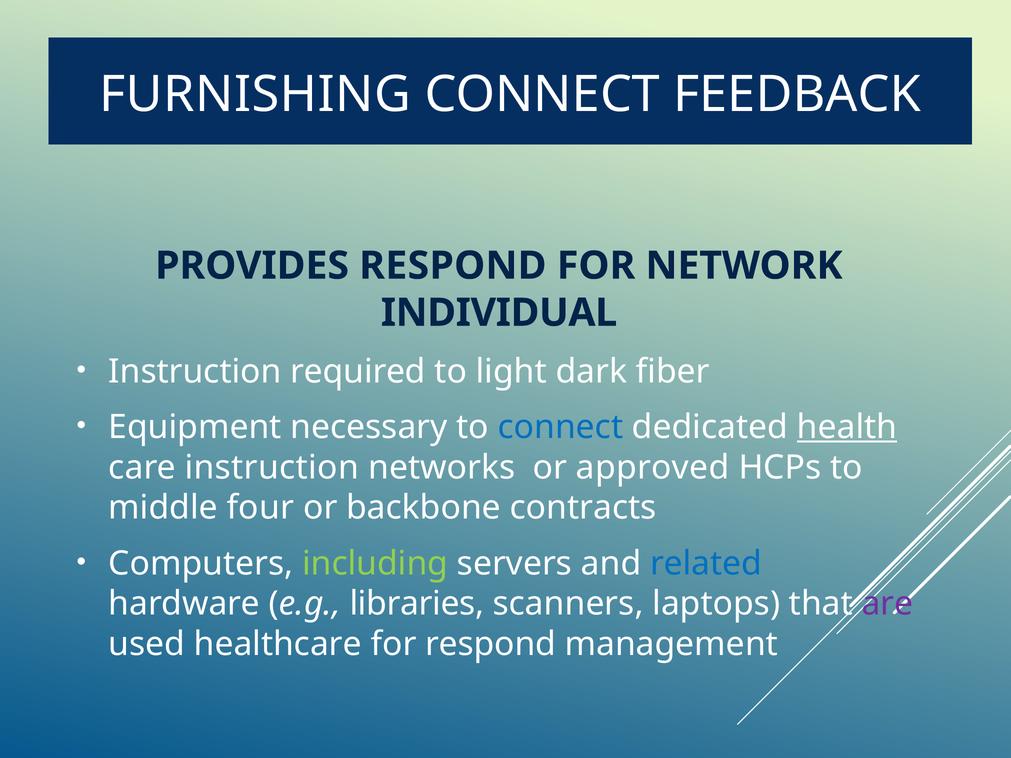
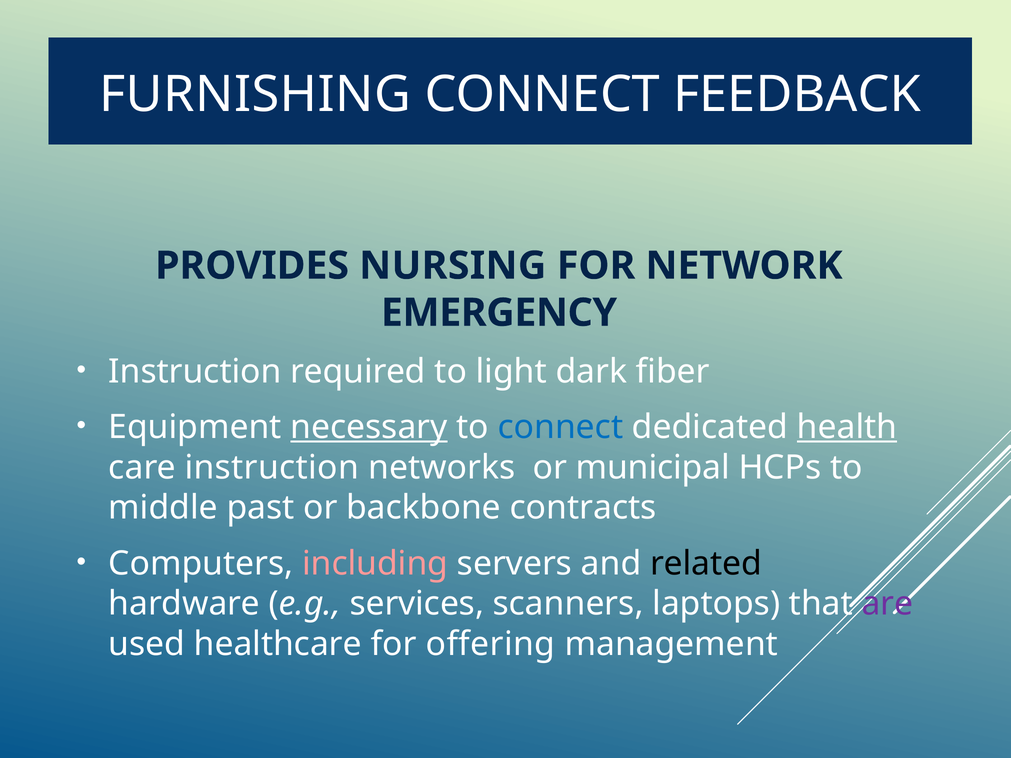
PROVIDES RESPOND: RESPOND -> NURSING (453, 266)
INDIVIDUAL: INDIVIDUAL -> EMERGENCY (499, 313)
necessary underline: none -> present (369, 427)
approved: approved -> municipal (653, 468)
four: four -> past (260, 508)
including colour: light green -> pink (375, 564)
related colour: blue -> black (706, 564)
libraries: libraries -> services (417, 604)
for respond: respond -> offering (490, 644)
